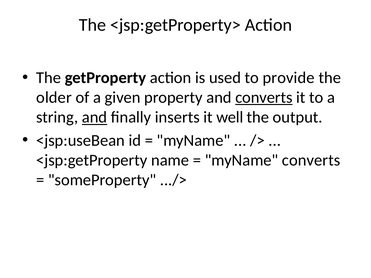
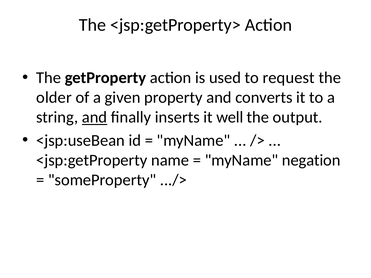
provide: provide -> request (289, 78)
converts underline: present -> none (264, 98)
myName converts: converts -> negation (311, 160)
